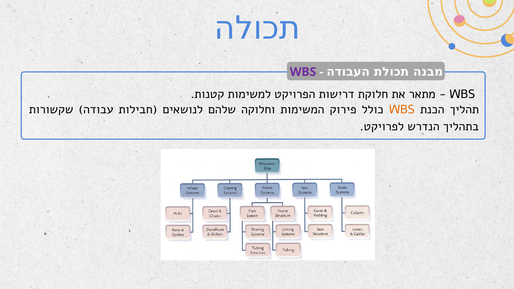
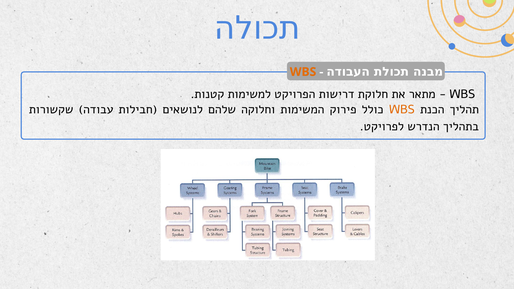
WBS colour: purple -> orange (303, 72)
